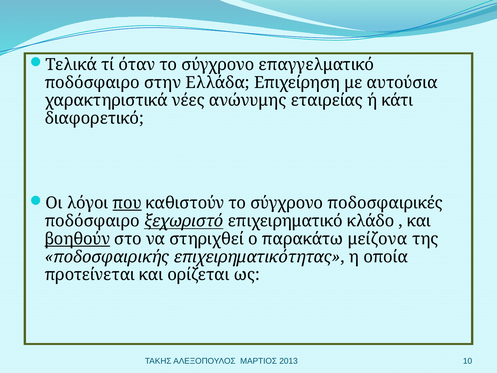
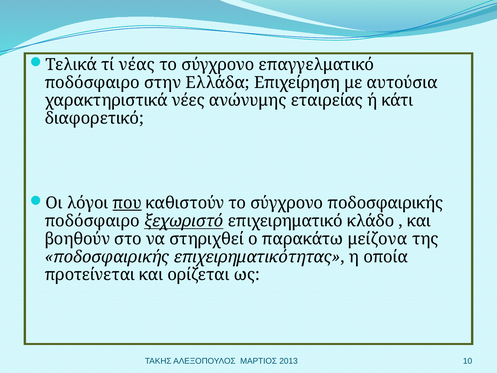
όταν: όταν -> νέας (137, 65)
σύγχρονο ποδοσφαιρικές: ποδοσφαιρικές -> ποδοσφαιρικής (385, 203)
βοηθούν underline: present -> none (77, 239)
